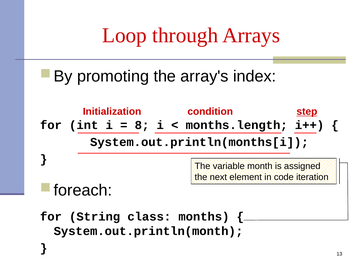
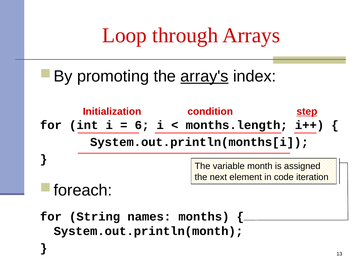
array's underline: none -> present (205, 76)
8: 8 -> 6 (142, 125)
class: class -> names (149, 217)
